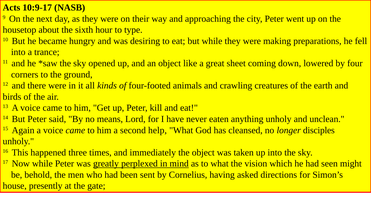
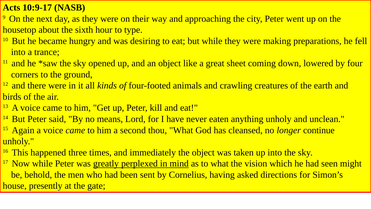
help: help -> thou (158, 130)
disciples: disciples -> continue (319, 130)
